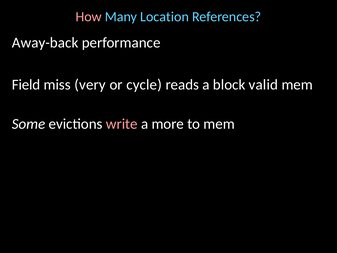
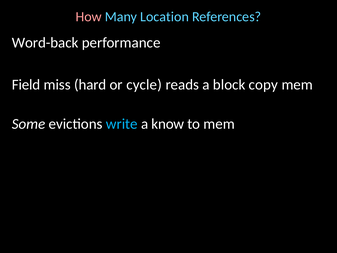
Away-back: Away-back -> Word-back (45, 43)
very: very -> hard (90, 85)
valid: valid -> copy (263, 85)
write colour: pink -> light blue (122, 124)
more: more -> know (168, 124)
